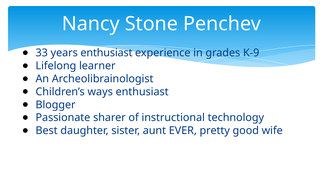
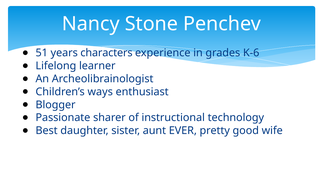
33: 33 -> 51 (42, 53)
years enthusiast: enthusiast -> characters (106, 53)
K-9: K-9 -> K-6 (251, 53)
